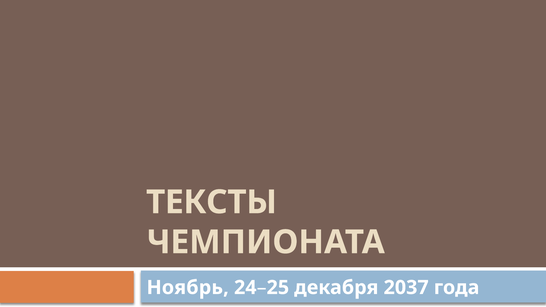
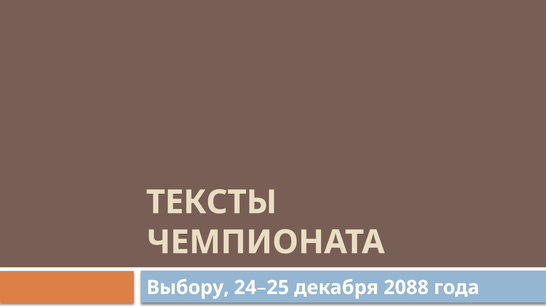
Ноябрь: Ноябрь -> Выбору (188, 288)
2037: 2037 -> 2088 (406, 288)
